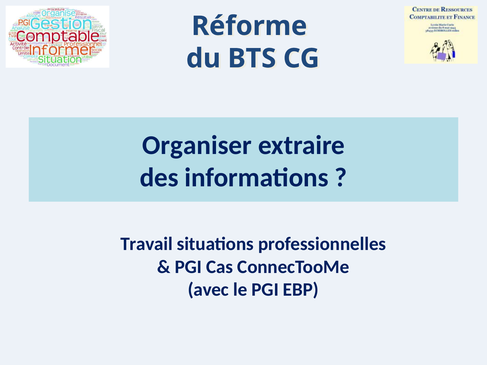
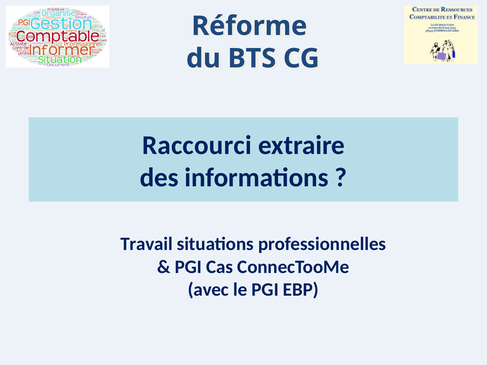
Organiser: Organiser -> Raccourci (197, 145)
